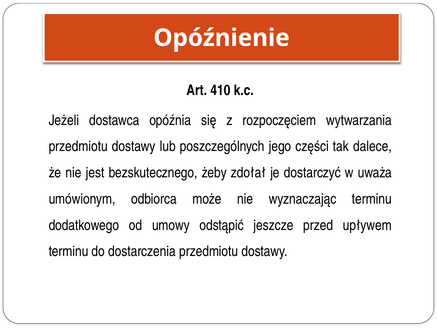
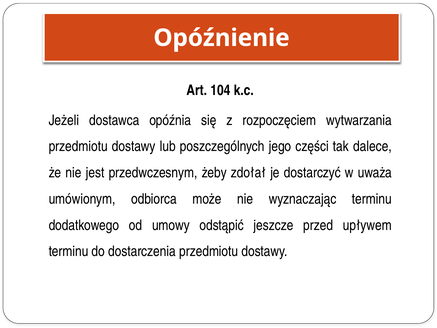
410: 410 -> 104 (221, 90)
bezskutecznego: bezskutecznego -> przedwczesnym (153, 173)
